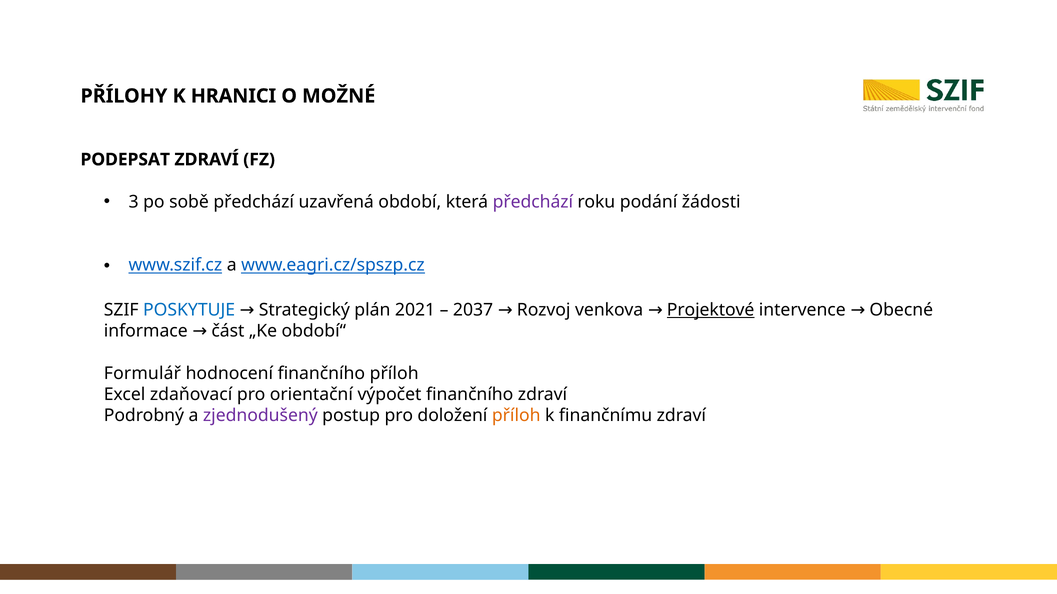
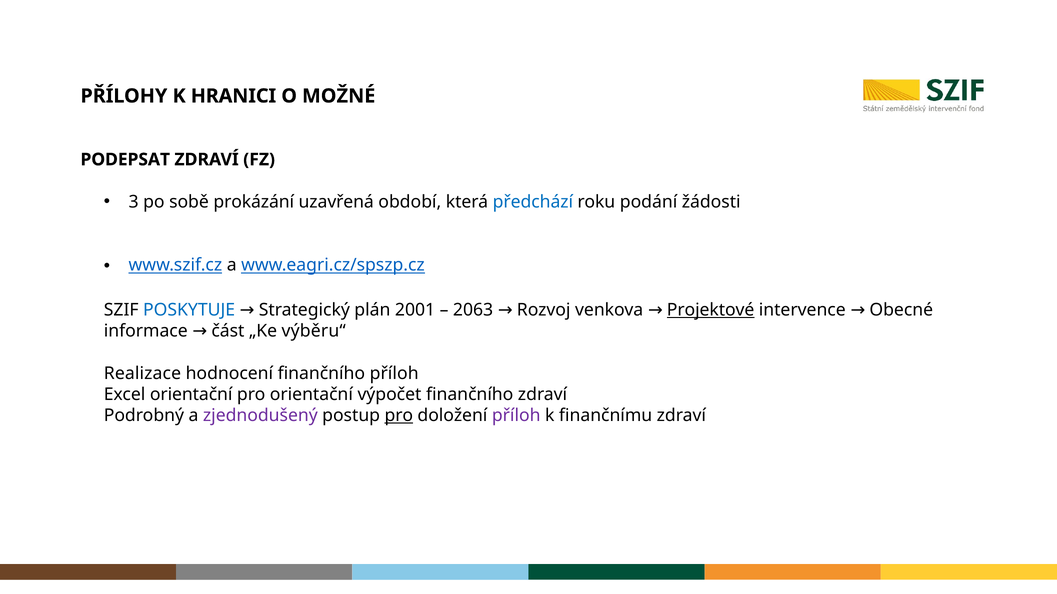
sobě předchází: předchází -> prokázání (254, 202)
předchází colour: purple -> blue (533, 202)
2021: 2021 -> 2001 (415, 310)
2037: 2037 -> 2063 (473, 310)
období“: období“ -> výběru“ (314, 331)
Formulář: Formulář -> Realizace (142, 374)
Excel zdaňovací: zdaňovací -> orientační (191, 395)
pro underline: none -> present (399, 416)
příloh colour: orange -> purple (516, 416)
